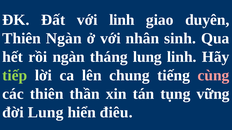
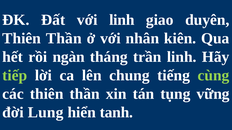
Ngàn: Ngàn -> Thần (64, 38)
sinh: sinh -> kiên (180, 38)
tháng lung: lung -> trần (147, 57)
cùng colour: pink -> light green (213, 76)
điêu: điêu -> tanh (116, 113)
